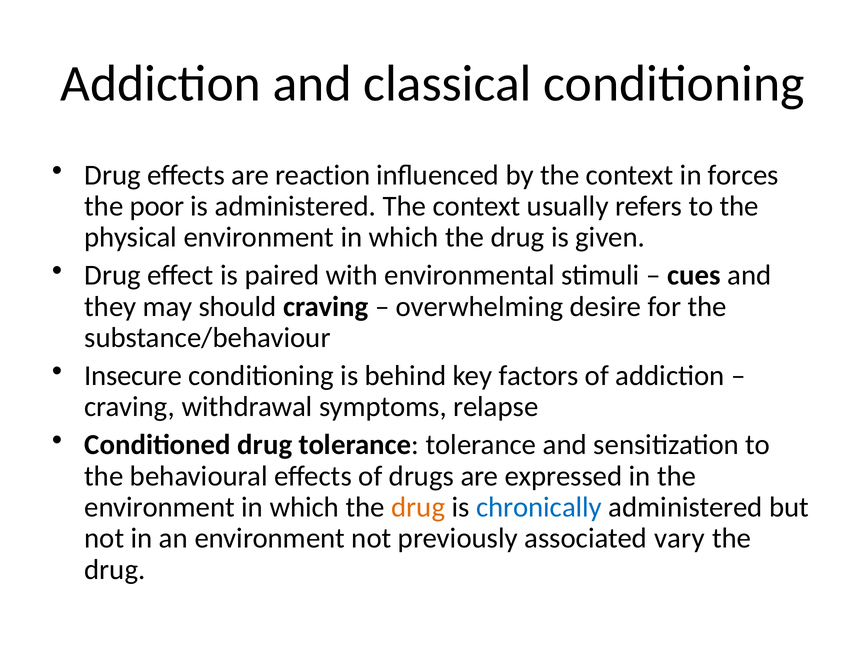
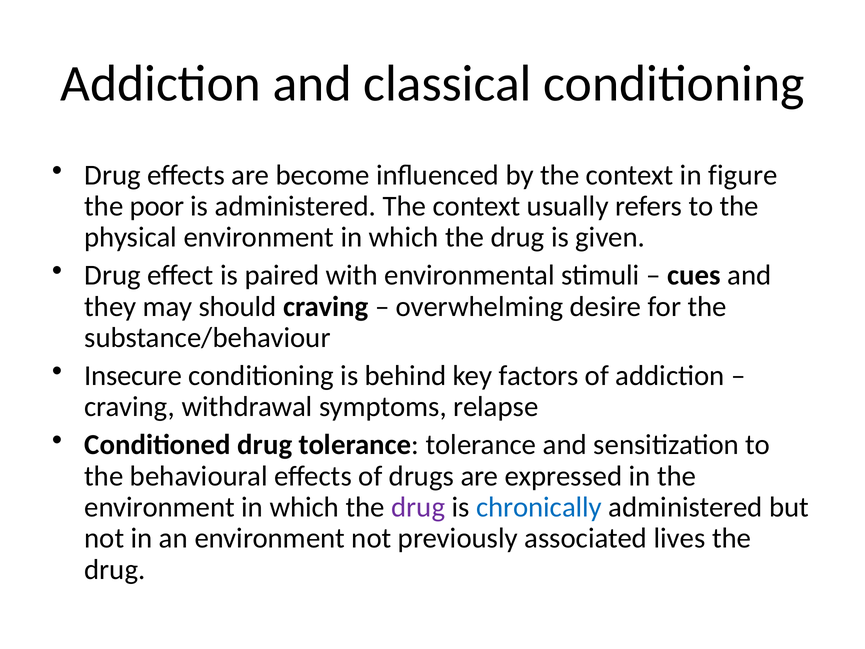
reaction: reaction -> become (323, 175)
forces: forces -> figure (743, 175)
drug colour: orange -> purple (418, 507)
vary: vary -> lives (680, 538)
